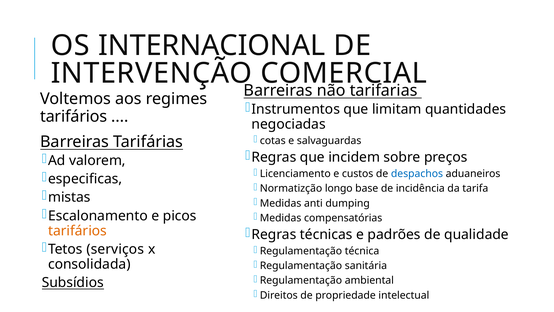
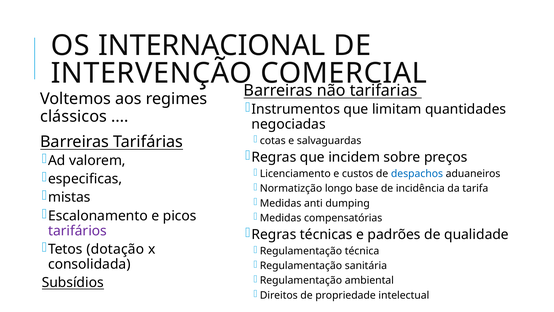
tarifários: tarifários -> clássicos (74, 116)
tarifários colour: orange -> purple (78, 230)
serviços: serviços -> dotação (115, 249)
